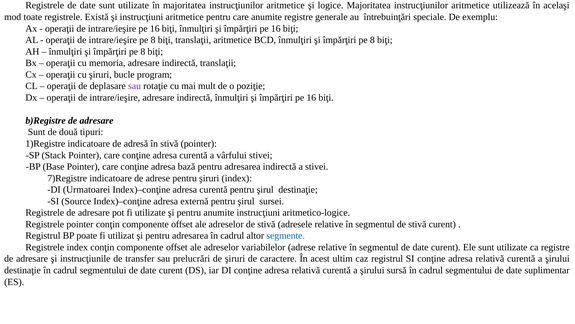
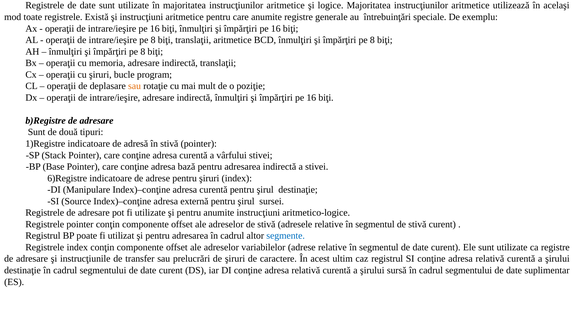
sau colour: purple -> orange (135, 86)
7)Registre: 7)Registre -> 6)Registre (67, 178)
Urmatoarei: Urmatoarei -> Manipulare (87, 189)
